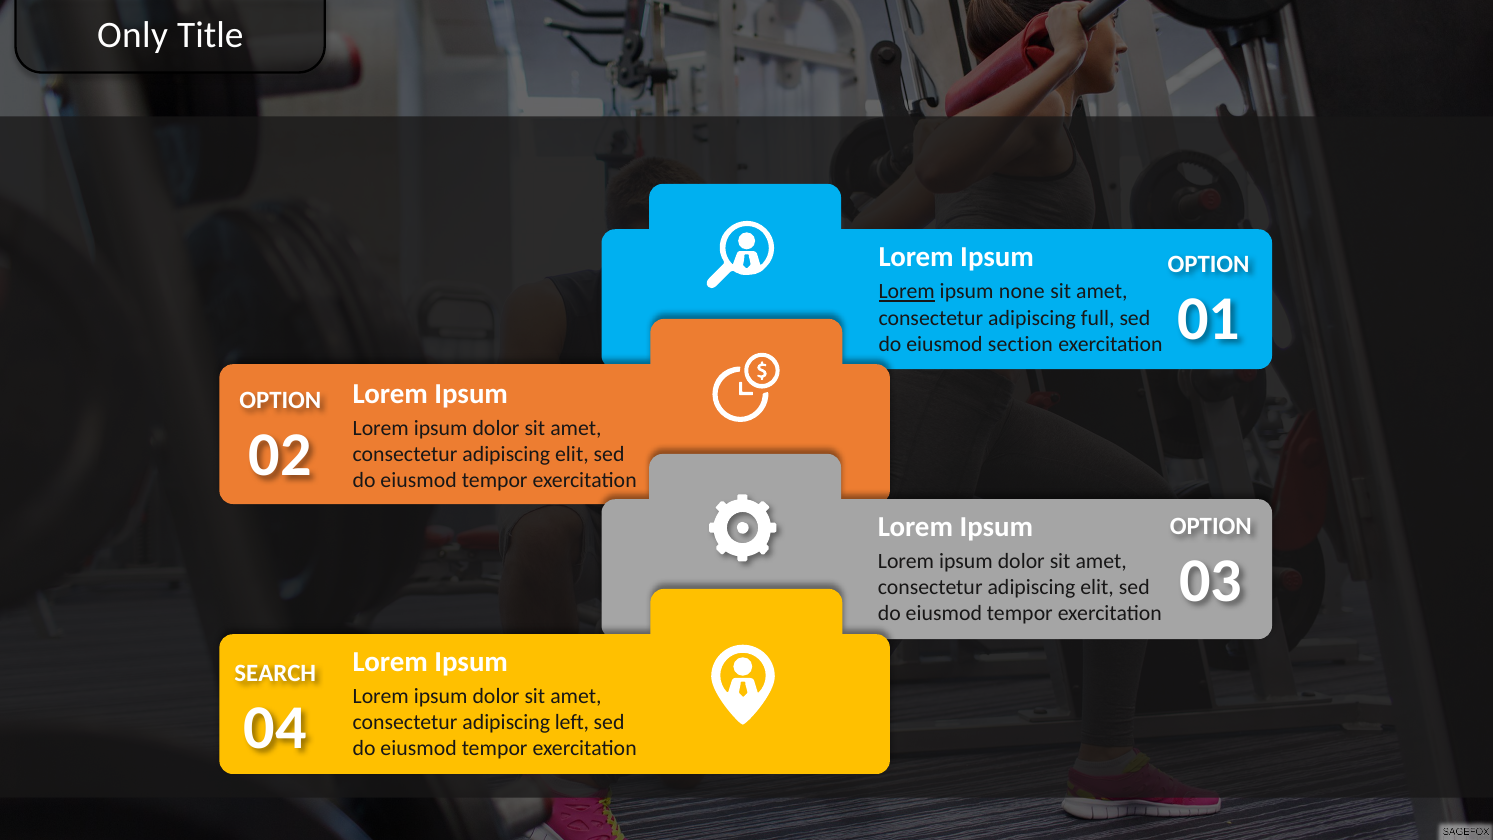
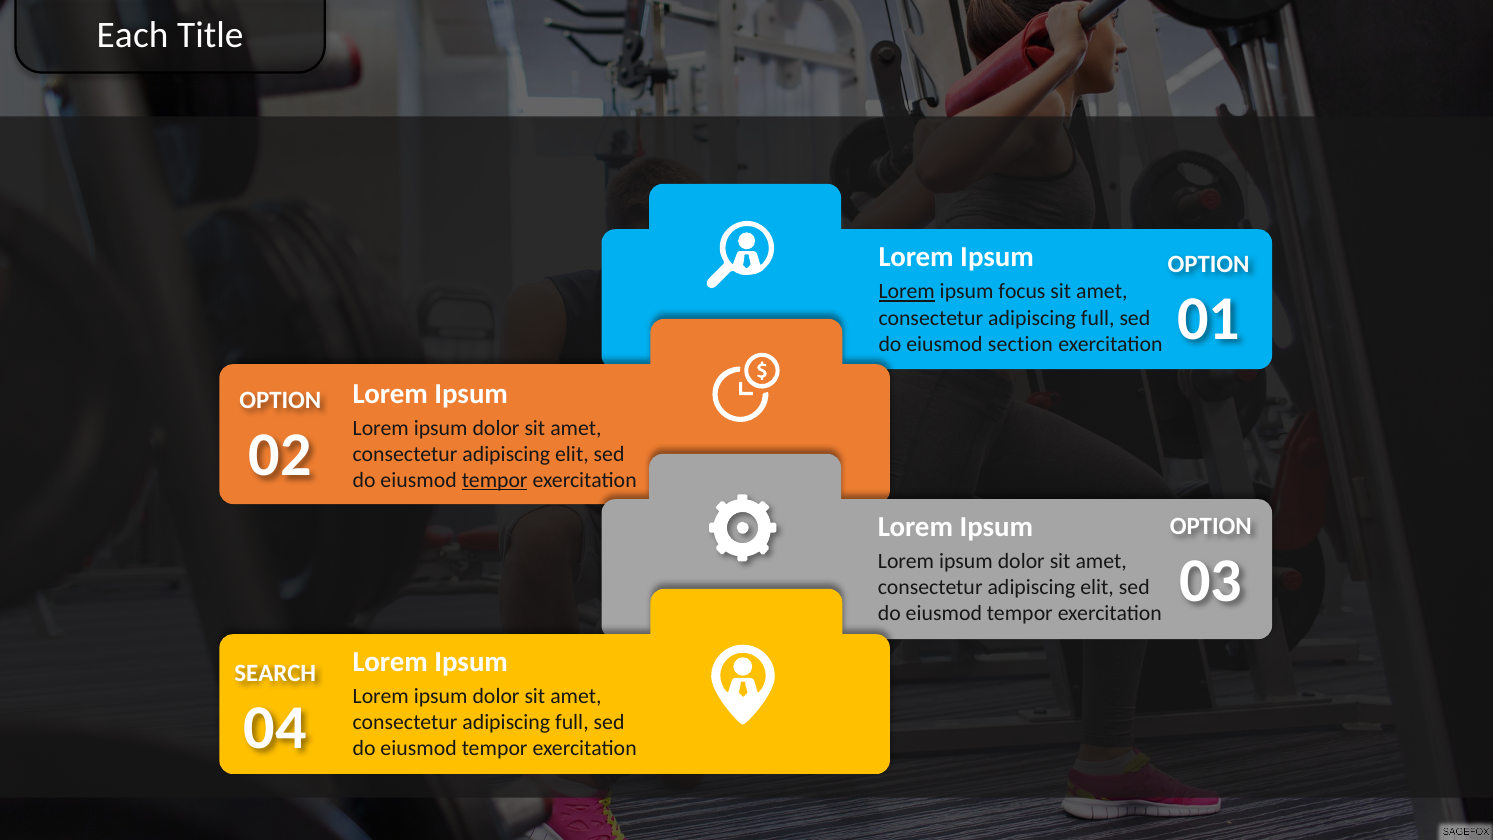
Only: Only -> Each (133, 35)
none: none -> focus (1022, 292)
tempor underline: none -> present (495, 480)
left: left -> full (572, 722)
